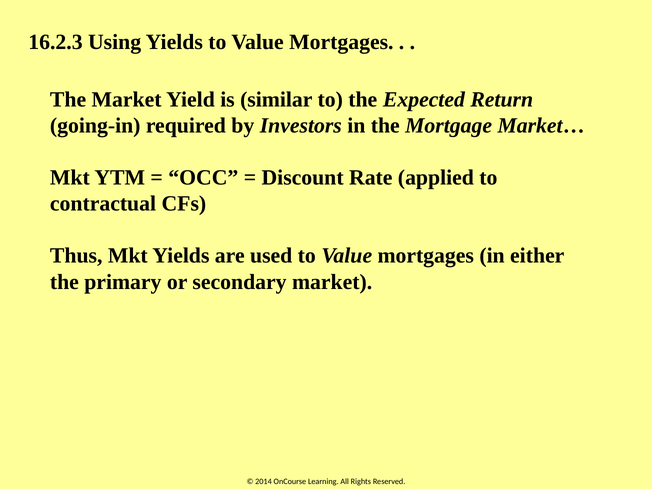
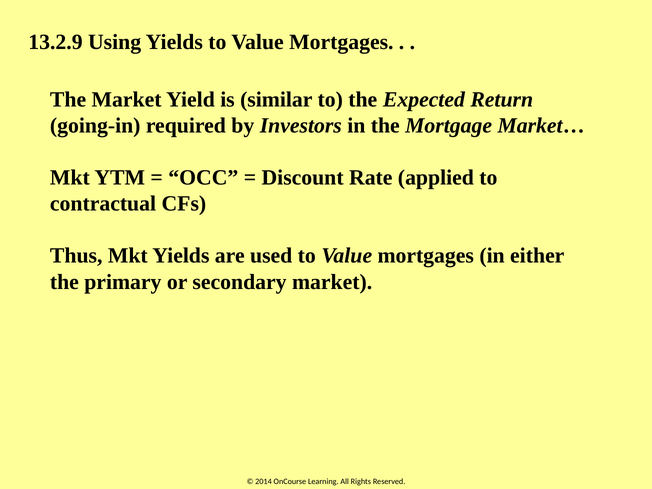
16.2.3: 16.2.3 -> 13.2.9 (55, 42)
